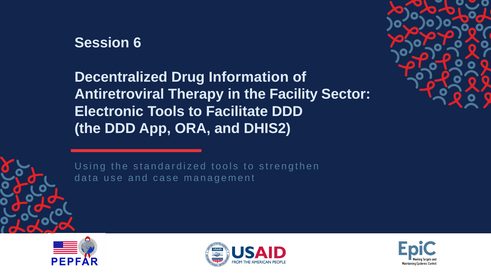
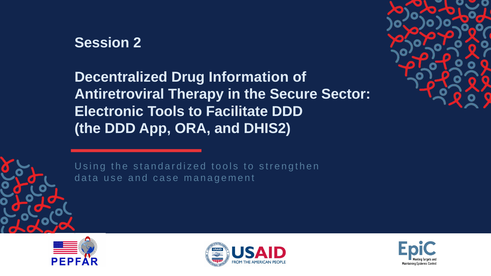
6: 6 -> 2 (137, 43)
Facility: Facility -> Secure (294, 94)
